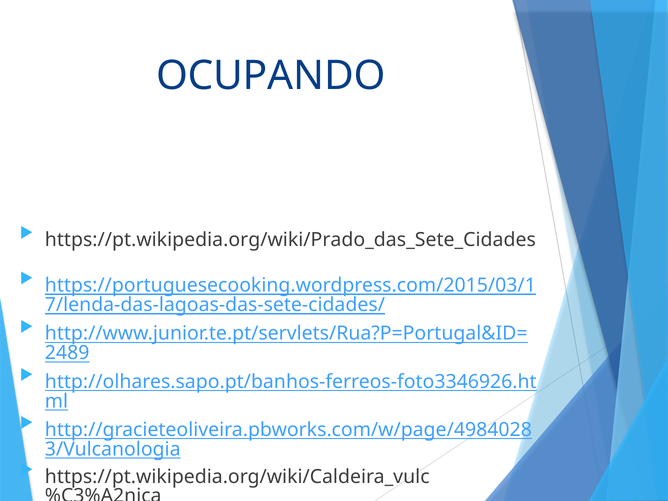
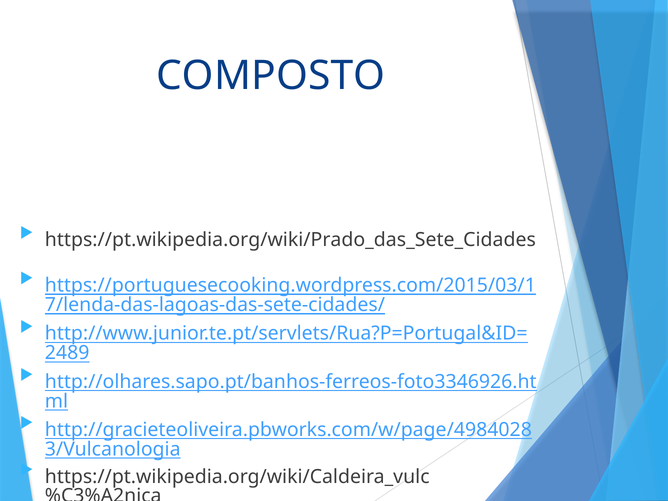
OCUPANDO: OCUPANDO -> COMPOSTO (271, 76)
